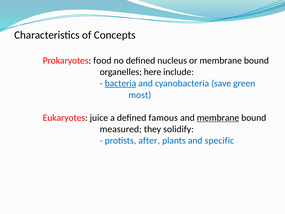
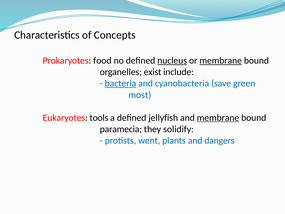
nucleus underline: none -> present (172, 61)
membrane underline: none -> present (221, 61)
here: here -> exist (153, 72)
juice: juice -> tools (99, 118)
famous: famous -> jellyfish (163, 118)
measured: measured -> paramecia (121, 129)
after: after -> went (149, 140)
specific: specific -> dangers (219, 140)
